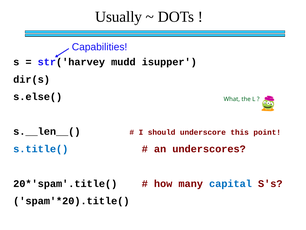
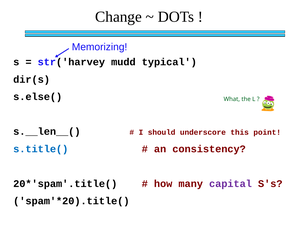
Usually: Usually -> Change (119, 17)
Capabilities: Capabilities -> Memorizing (100, 47)
isupper: isupper -> typical (169, 62)
underscores: underscores -> consistency (209, 149)
capital colour: blue -> purple (230, 183)
